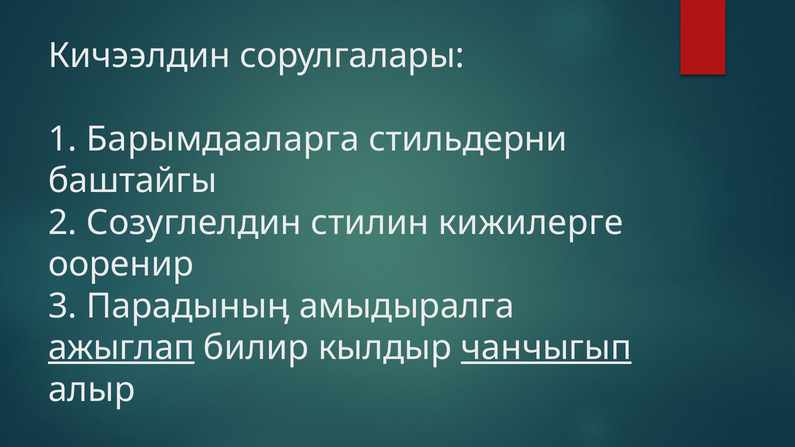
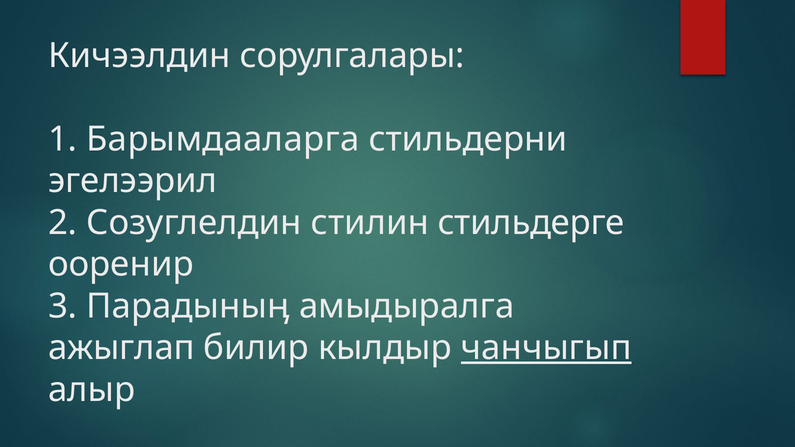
баштайгы: баштайгы -> эгелээрил (133, 181)
кижилерге: кижилерге -> стильдерге (531, 223)
ажыглап underline: present -> none (121, 348)
